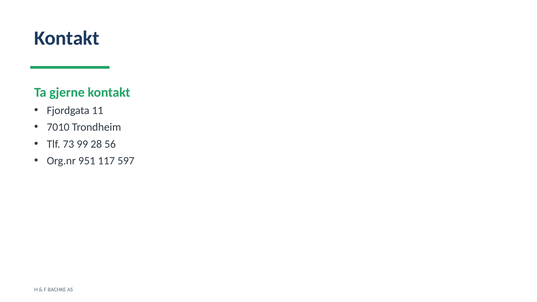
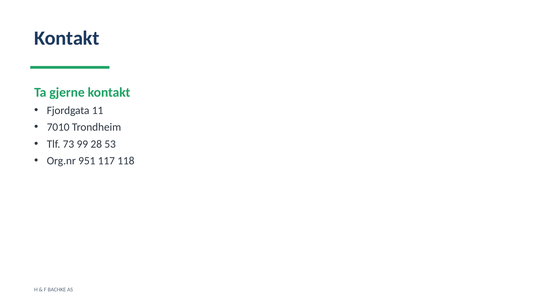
56: 56 -> 53 (110, 144)
597: 597 -> 118 (126, 161)
